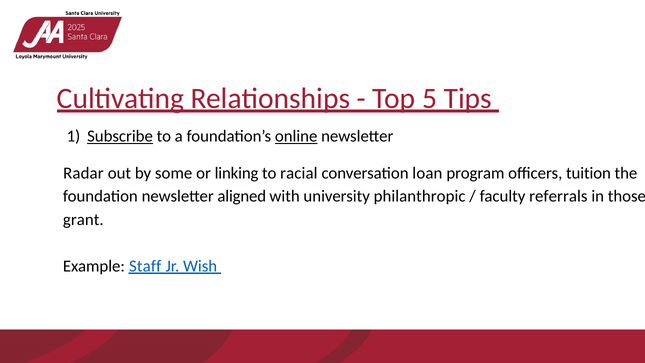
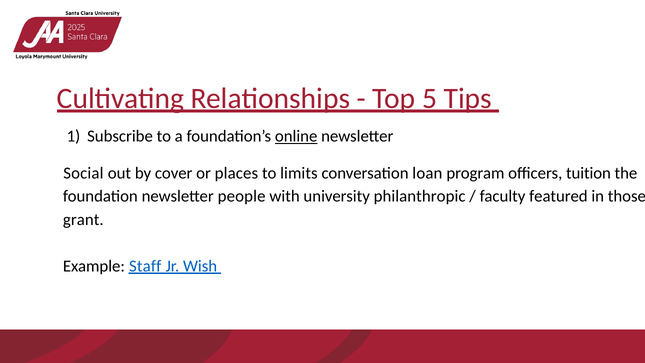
Subscribe underline: present -> none (120, 136)
Radar: Radar -> Social (83, 173)
some: some -> cover (174, 173)
linking: linking -> places (236, 173)
racial: racial -> limits (299, 173)
aligned: aligned -> people (242, 196)
referrals: referrals -> featured (558, 196)
